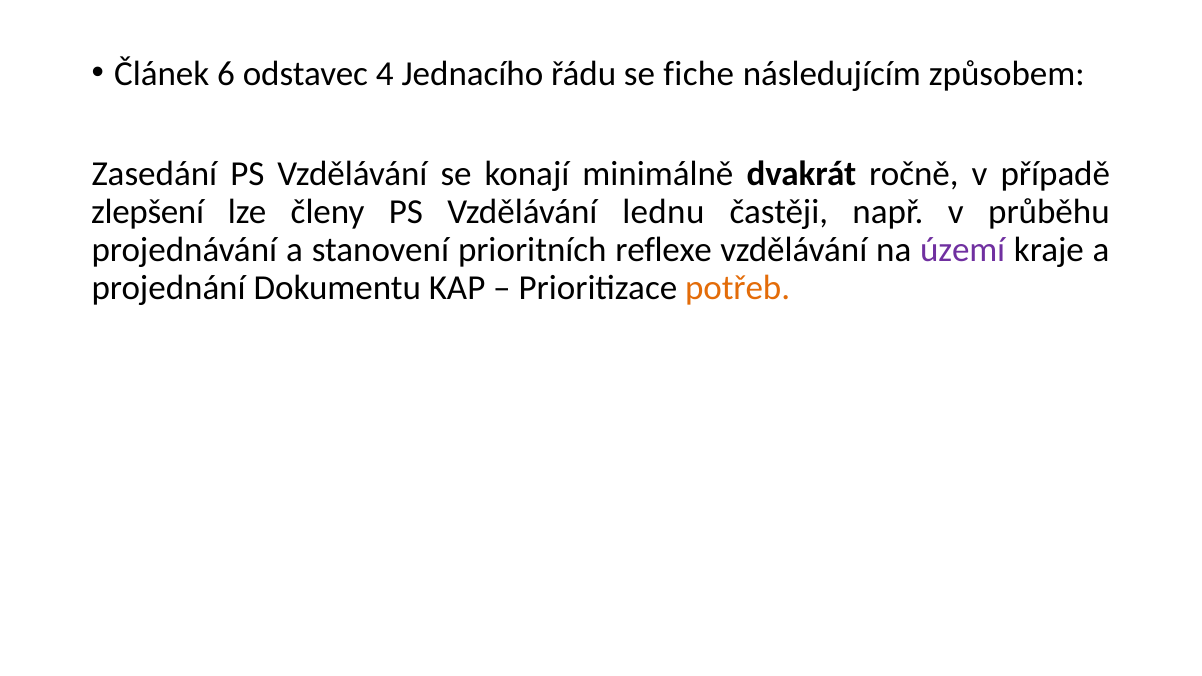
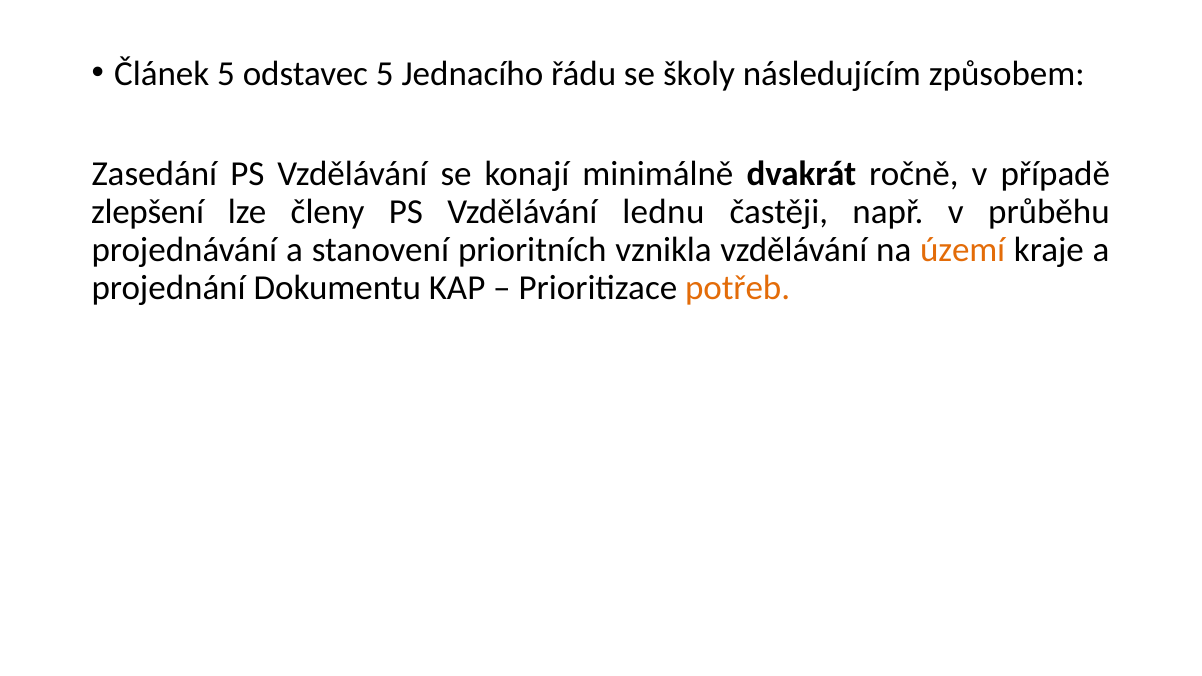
Článek 6: 6 -> 5 (226, 73)
odstavec 4: 4 -> 5 (385, 73)
fiche: fiche -> školy (699, 73)
reflexe: reflexe -> vznikla (663, 250)
území colour: purple -> orange (963, 250)
